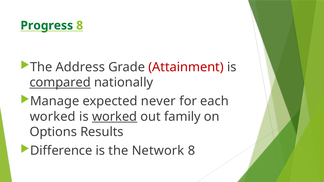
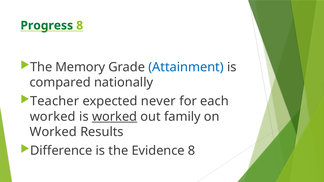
Address: Address -> Memory (80, 67)
Attainment colour: red -> blue (186, 67)
compared underline: present -> none (60, 83)
Manage: Manage -> Teacher (55, 101)
Options: Options -> Worked (53, 132)
Network: Network -> Evidence (158, 151)
